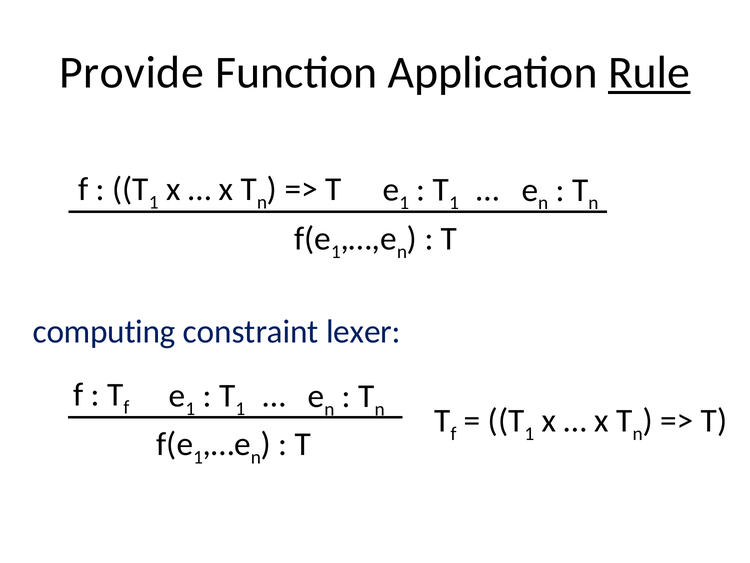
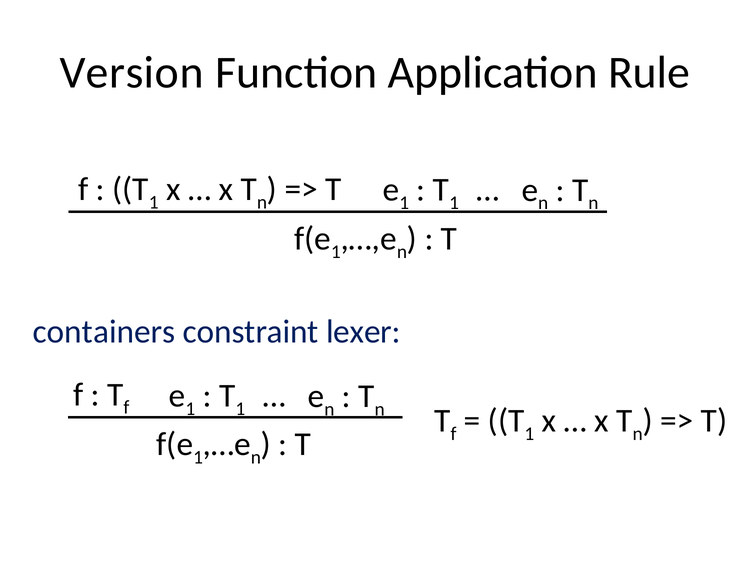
Provide: Provide -> Version (132, 73)
Rule underline: present -> none (649, 73)
computing: computing -> containers (104, 331)
